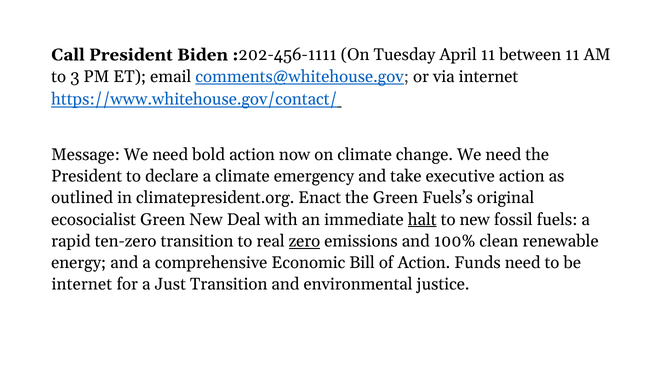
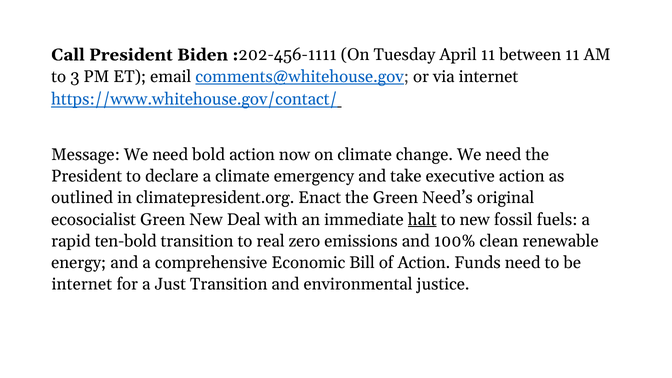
Fuels’s: Fuels’s -> Need’s (447, 198)
ten-zero: ten-zero -> ten-bold (126, 241)
zero underline: present -> none (304, 241)
